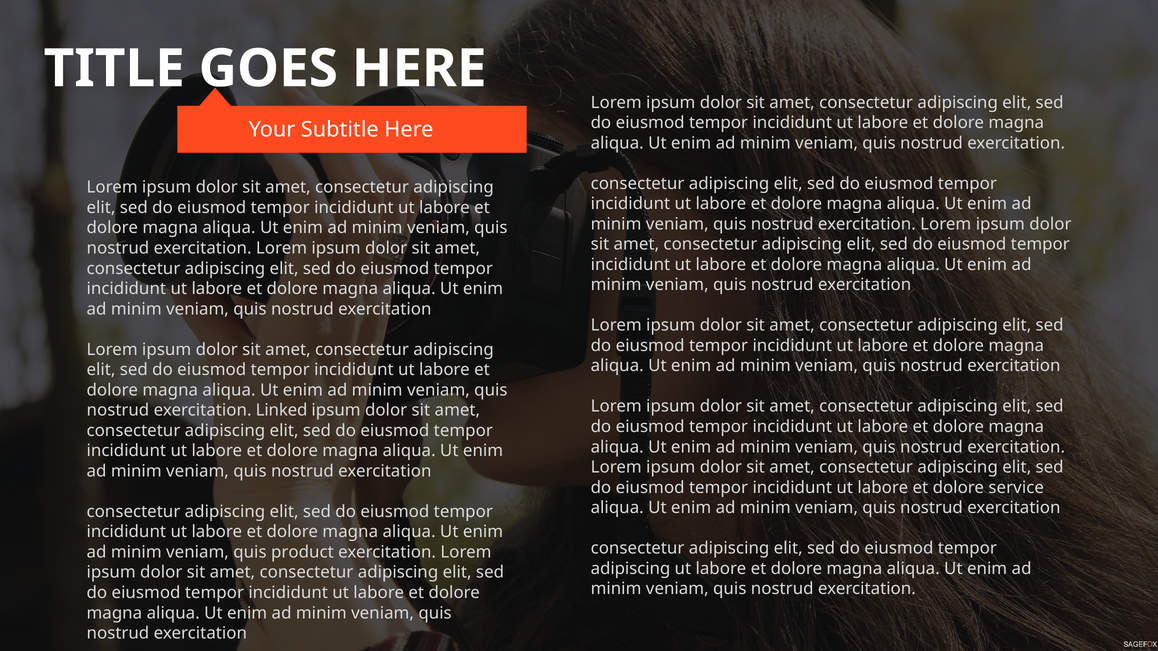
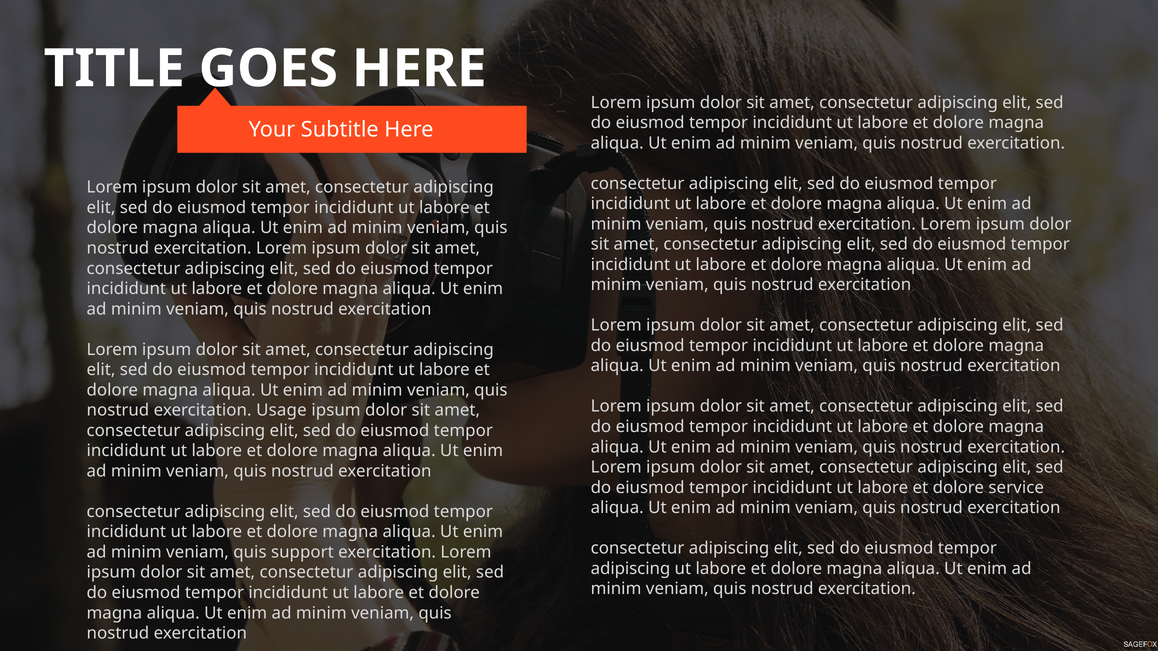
Linked: Linked -> Usage (281, 411)
product: product -> support (302, 552)
